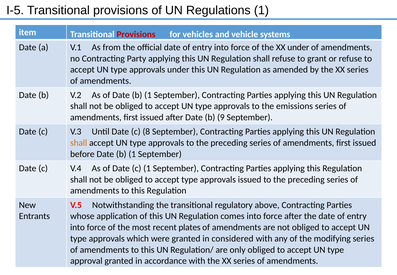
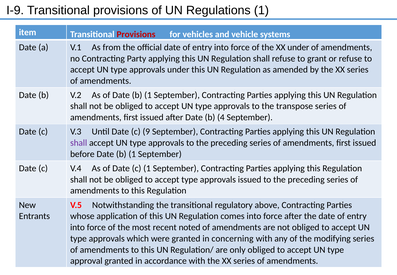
I-5: I-5 -> I-9 (15, 10)
emissions: emissions -> transpose (295, 106)
9: 9 -> 4 (221, 117)
8: 8 -> 9 (146, 132)
shall colour: orange -> purple (79, 143)
plates: plates -> noted (190, 227)
considered: considered -> concerning (233, 238)
